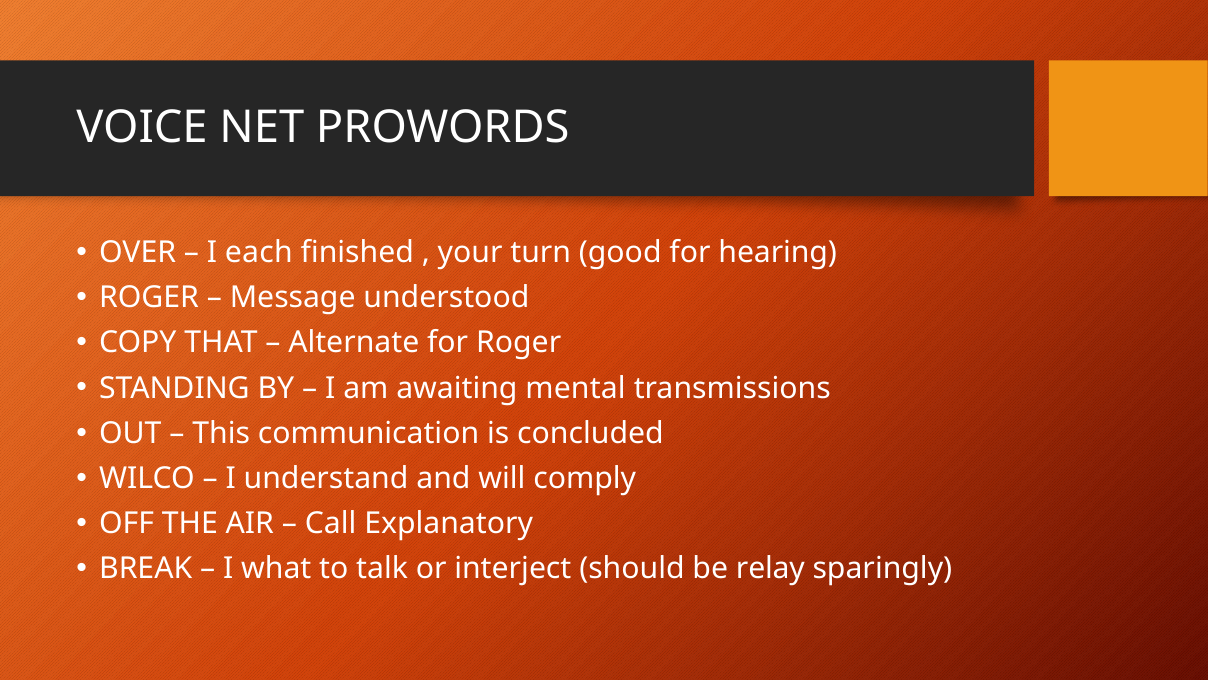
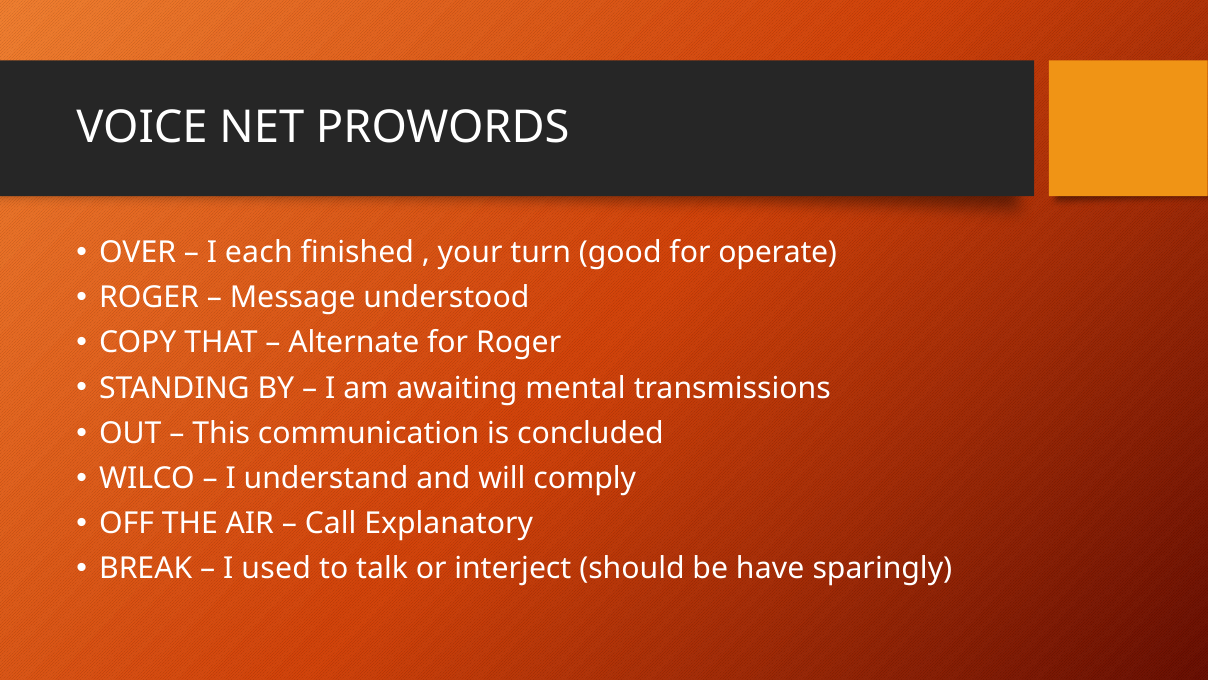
hearing: hearing -> operate (778, 252)
what: what -> used (276, 569)
relay: relay -> have (770, 569)
